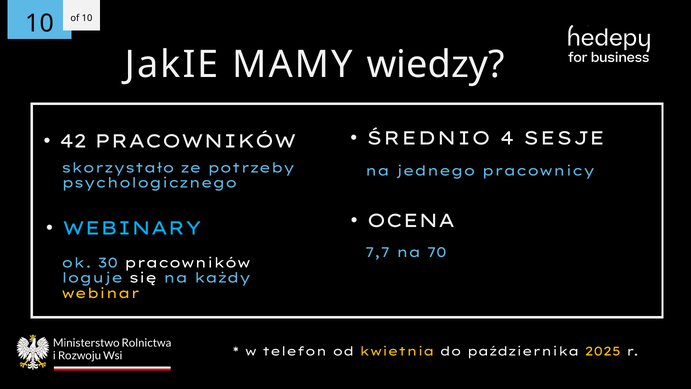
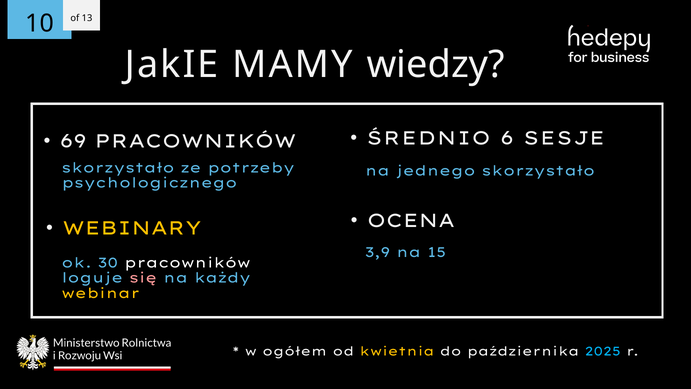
of 10: 10 -> 13 (87, 18)
4: 4 -> 6 (507, 138)
42: 42 -> 69 (73, 141)
jednego pracownicy: pracownicy -> skorzystało (538, 171)
WEBINARY colour: light blue -> yellow (132, 229)
7,7: 7,7 -> 3,9 (378, 253)
70: 70 -> 15 (437, 253)
się colour: white -> pink (143, 278)
telefon: telefon -> ogółem (295, 351)
2025 colour: yellow -> light blue (603, 351)
